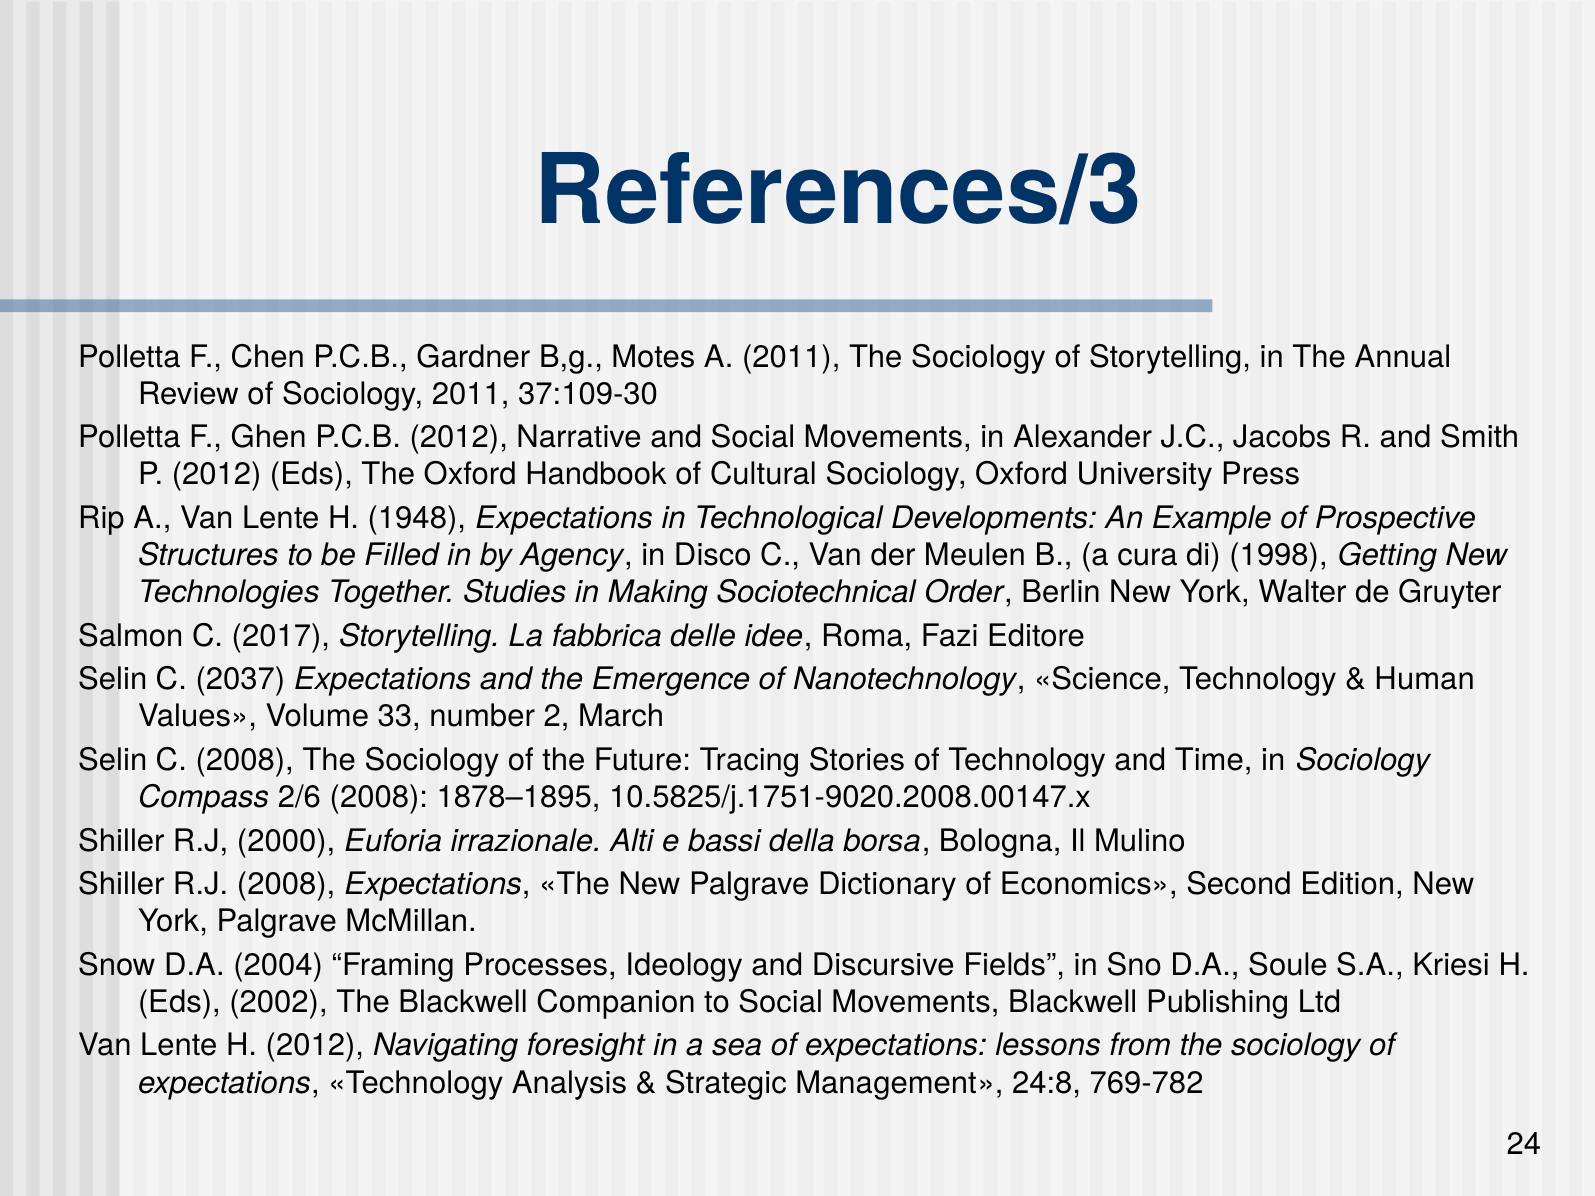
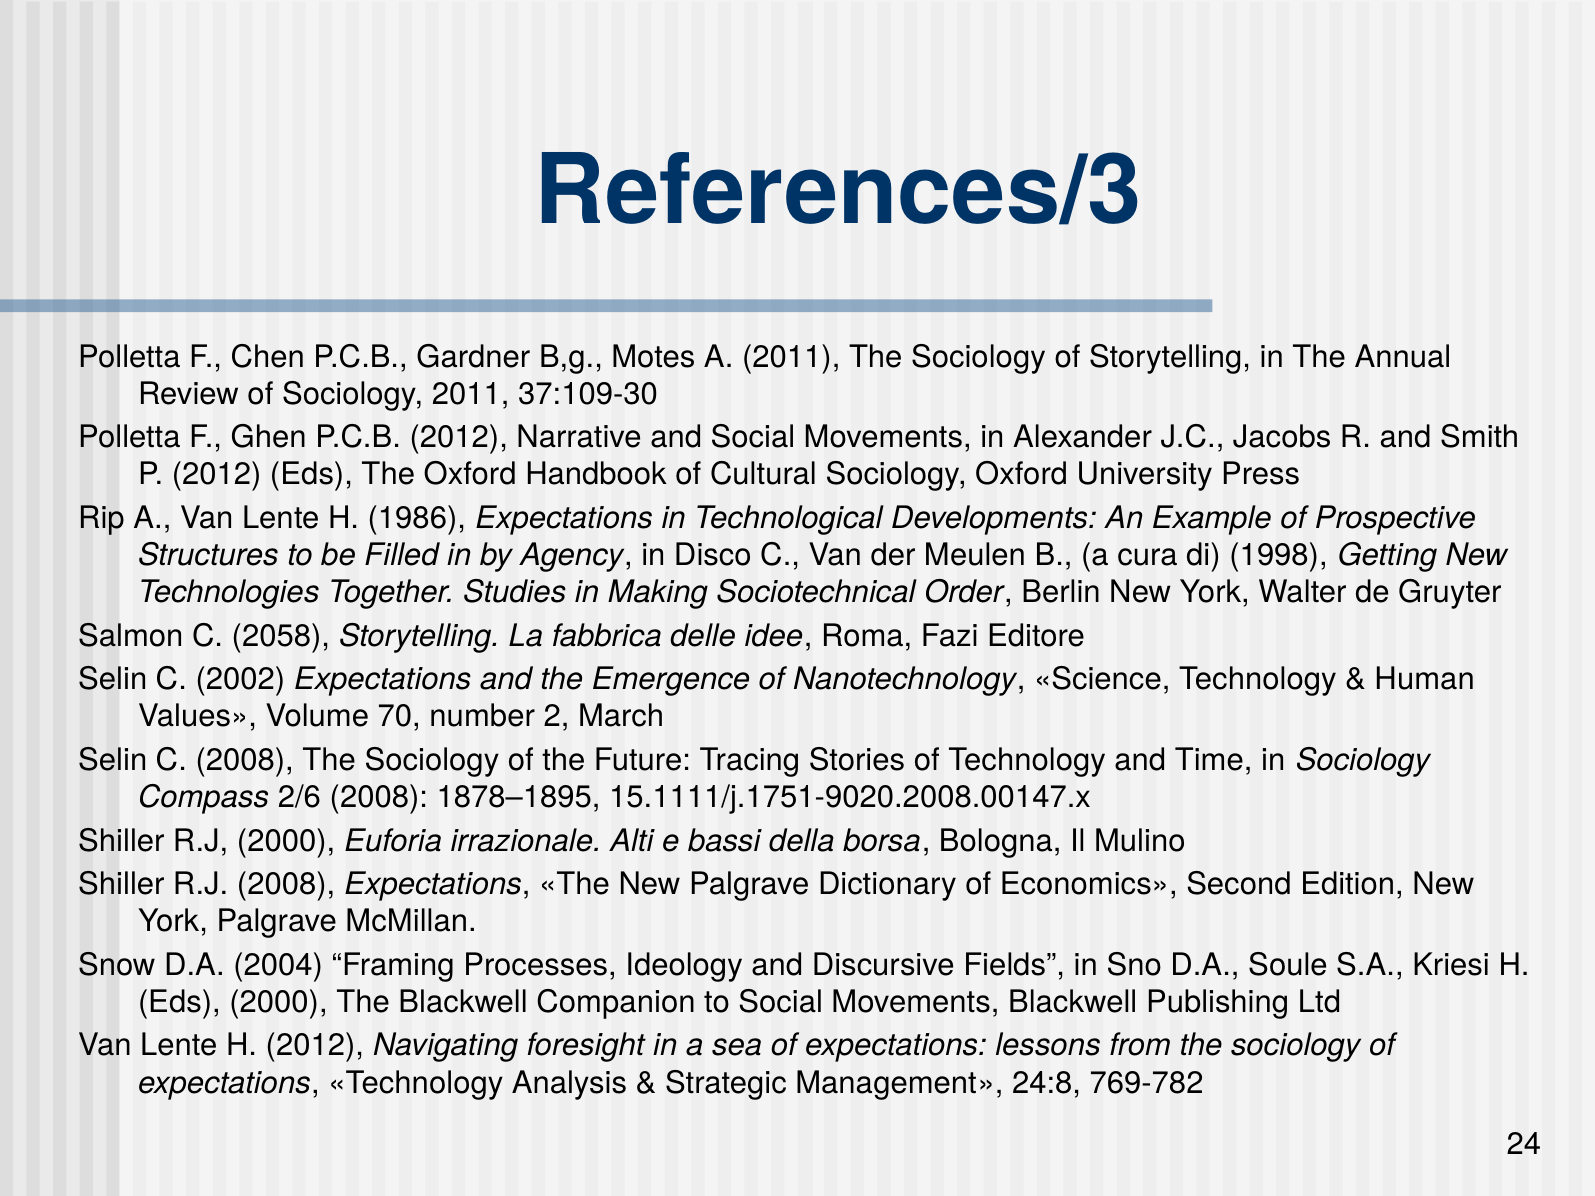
1948: 1948 -> 1986 (417, 518)
2017: 2017 -> 2058 (281, 636)
2037: 2037 -> 2002 (240, 680)
33: 33 -> 70 (399, 717)
10.5825/j.1751-9020.2008.00147.x: 10.5825/j.1751-9020.2008.00147.x -> 15.1111/j.1751-9020.2008.00147.x (850, 798)
Eds 2002: 2002 -> 2000 (279, 1002)
